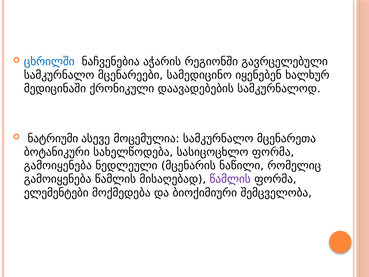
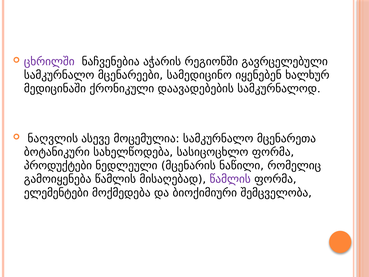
ცხრილში colour: blue -> purple (49, 62)
ნატრიუმი: ნატრიუმი -> ნაღვლის (53, 139)
გამოიყენება: გამოიყენება -> პროდუქტები (58, 166)
